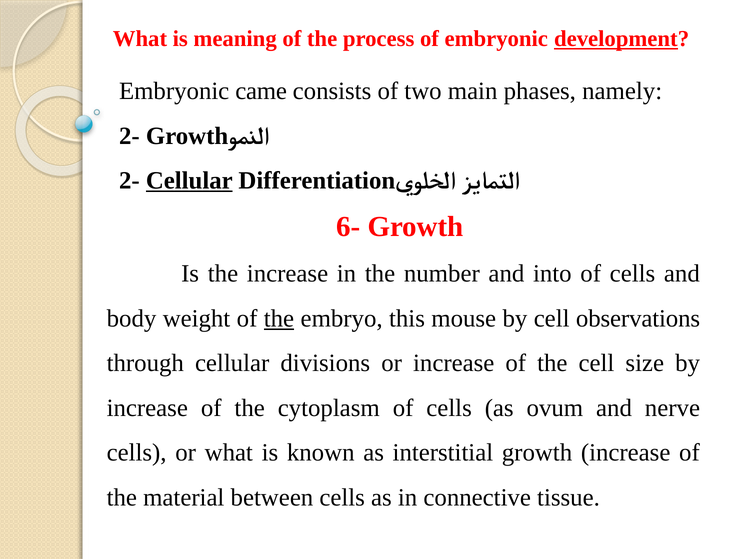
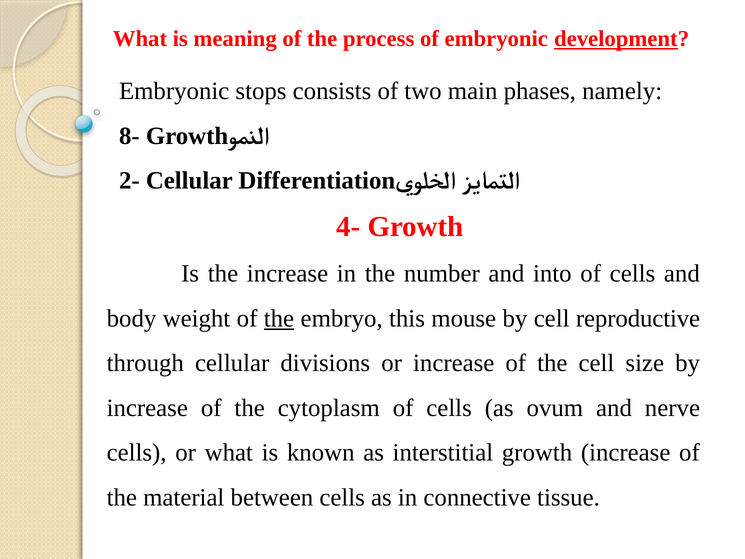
came: came -> stops (261, 91)
2-: 2- -> 8- (129, 136)
Cellular underline: present -> none (189, 180)
6-: 6- -> 4- (348, 227)
observations: observations -> reproductive (638, 318)
